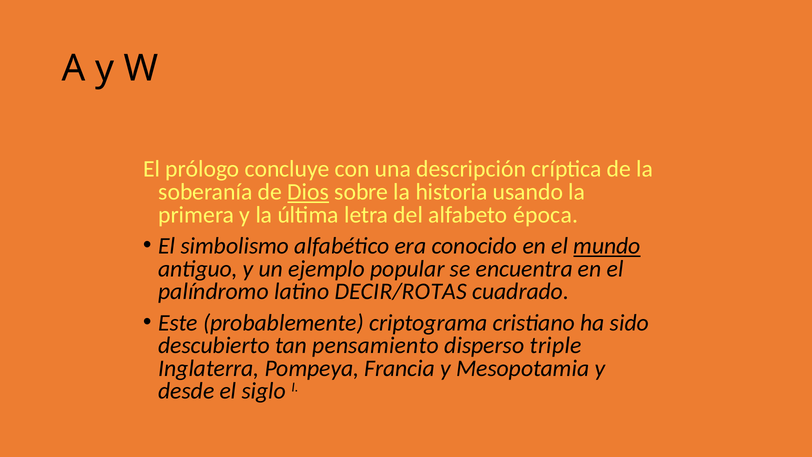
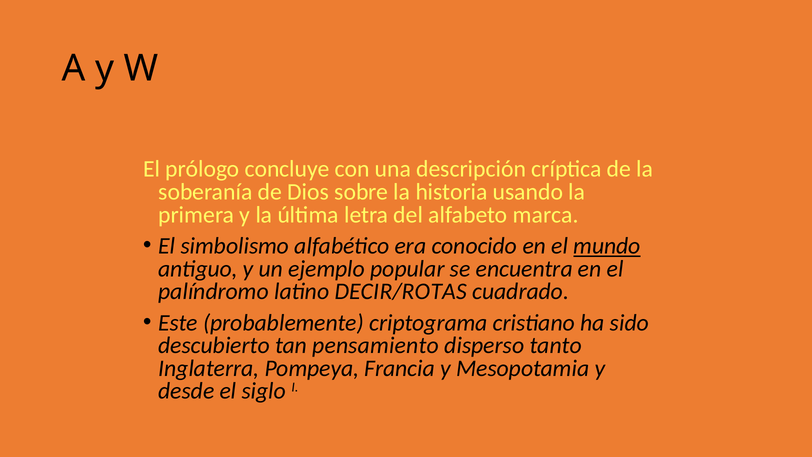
Dios underline: present -> none (308, 192)
época: época -> marca (546, 215)
triple: triple -> tanto (556, 345)
